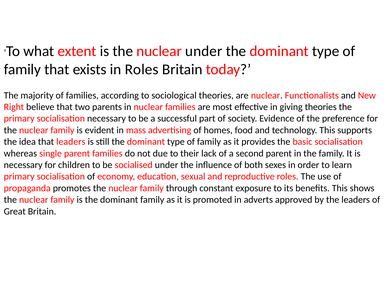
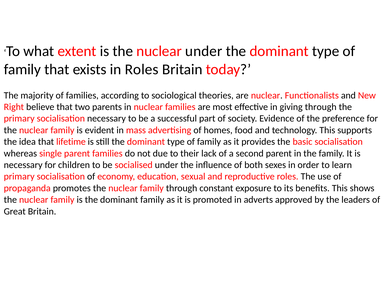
giving theories: theories -> through (321, 107)
that leaders: leaders -> lifetime (71, 142)
